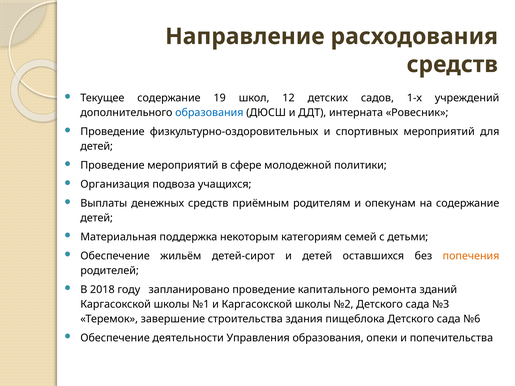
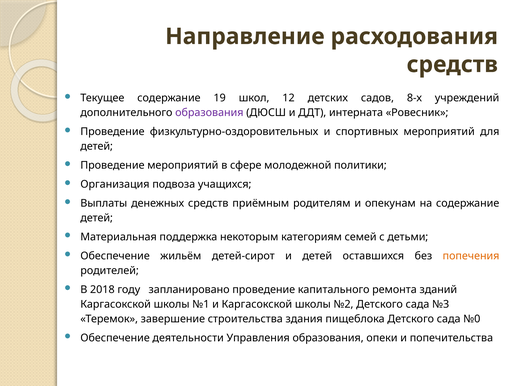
1-х: 1-х -> 8-х (414, 98)
образования colour: blue -> purple (209, 113)
№6: №6 -> №0 (472, 319)
